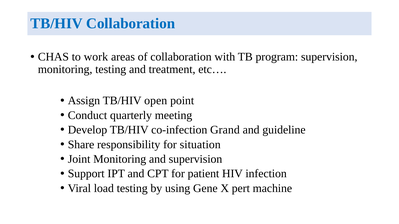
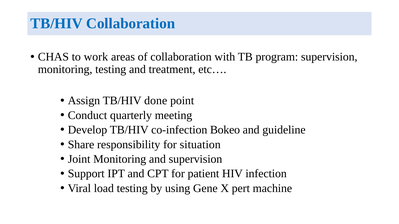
open: open -> done (156, 101)
Grand: Grand -> Bokeo (225, 130)
